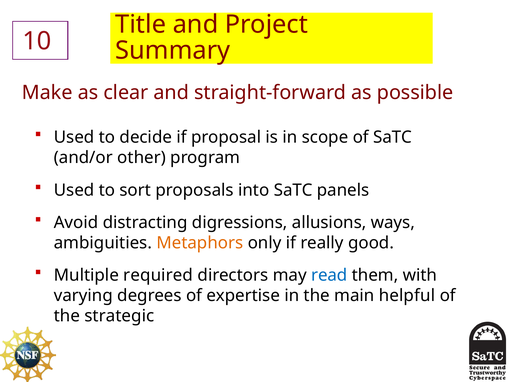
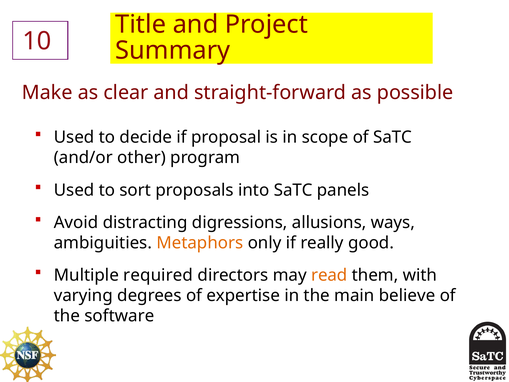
read colour: blue -> orange (329, 275)
helpful: helpful -> believe (407, 295)
strategic: strategic -> software (119, 316)
